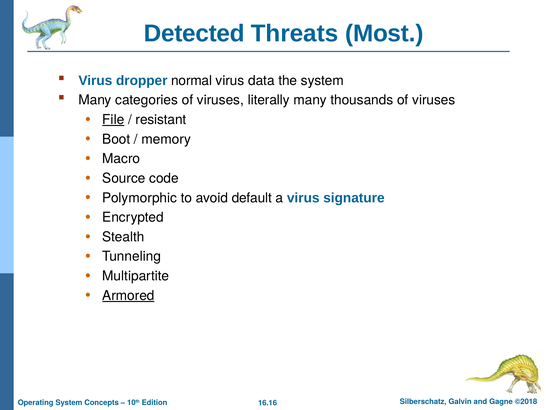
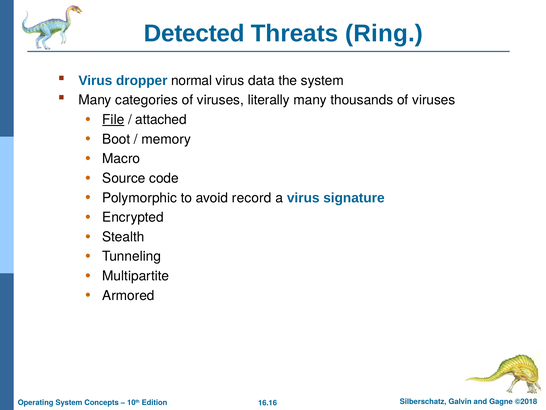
Most: Most -> Ring (384, 33)
resistant: resistant -> attached (161, 120)
default: default -> record (252, 198)
Armored underline: present -> none (128, 295)
